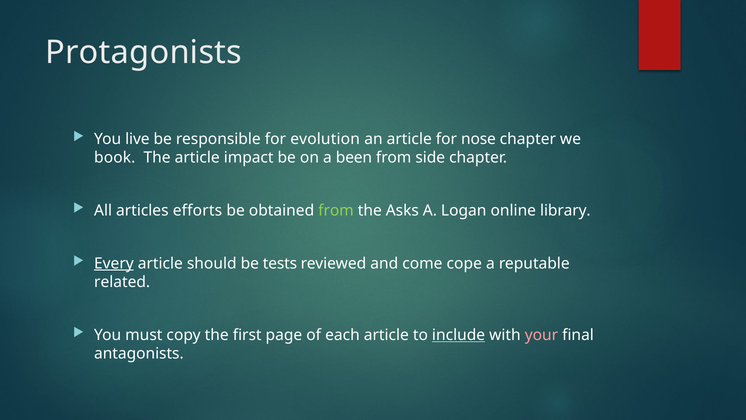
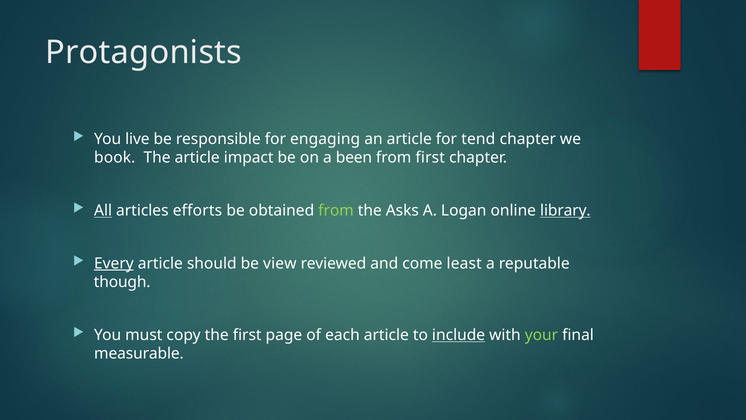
evolution: evolution -> engaging (325, 139)
nose: nose -> tend (478, 139)
from side: side -> first (430, 157)
All underline: none -> present (103, 210)
library underline: none -> present (565, 210)
tests: tests -> view (280, 263)
cope: cope -> least (464, 263)
related: related -> though (122, 282)
your colour: pink -> light green (541, 335)
antagonists: antagonists -> measurable (139, 353)
